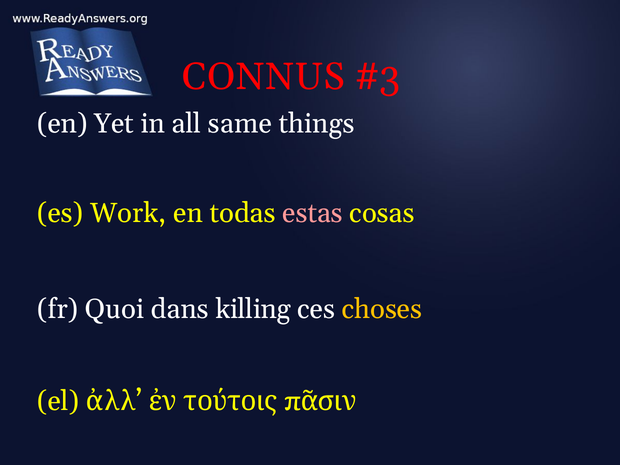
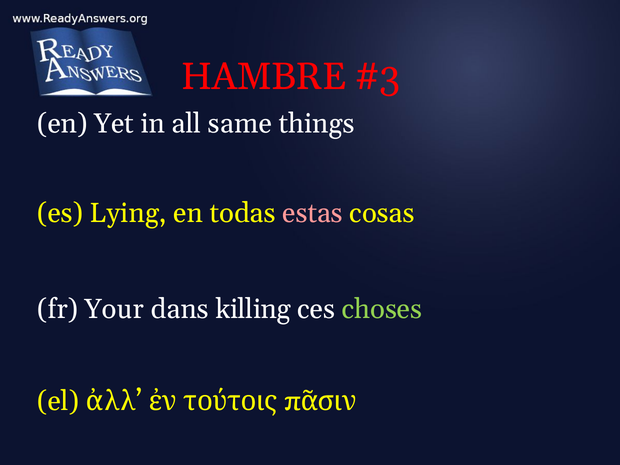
CONNUS: CONNUS -> HAMBRE (264, 77)
Work: Work -> Lying (128, 213)
Quoi: Quoi -> Your (115, 309)
choses colour: yellow -> light green (382, 309)
